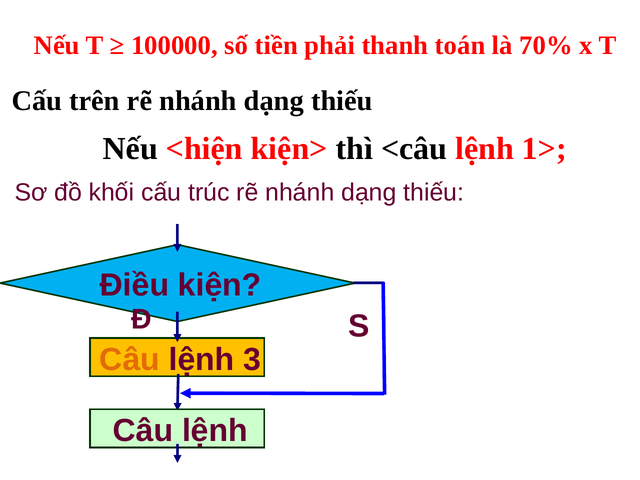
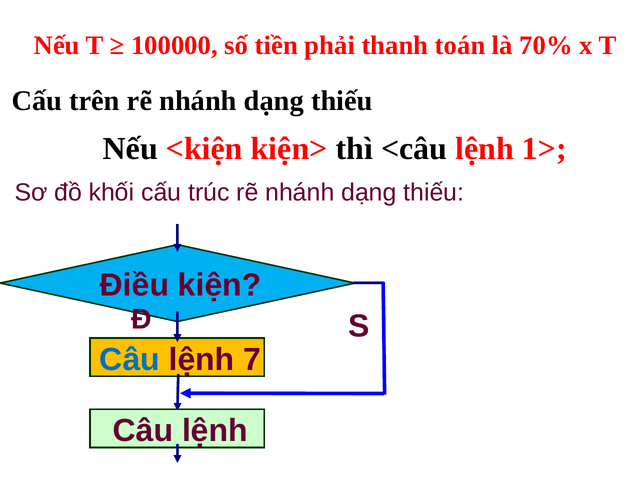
<hiện: <hiện -> <kiện (204, 149)
Câu colour: orange -> blue (130, 359)
3: 3 -> 7 (252, 359)
